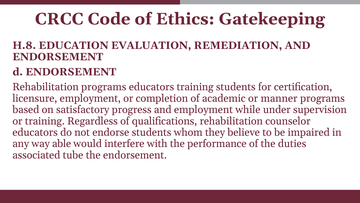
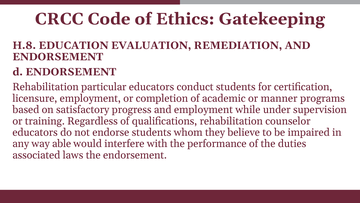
Rehabilitation programs: programs -> particular (104, 87)
educators training: training -> conduct (195, 87)
tube: tube -> laws (73, 155)
